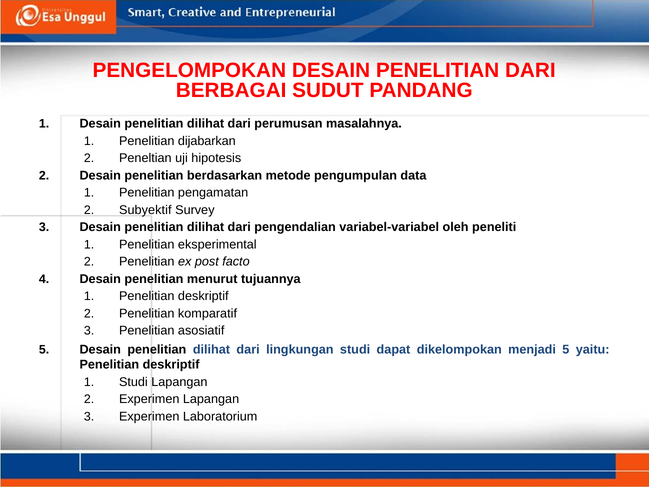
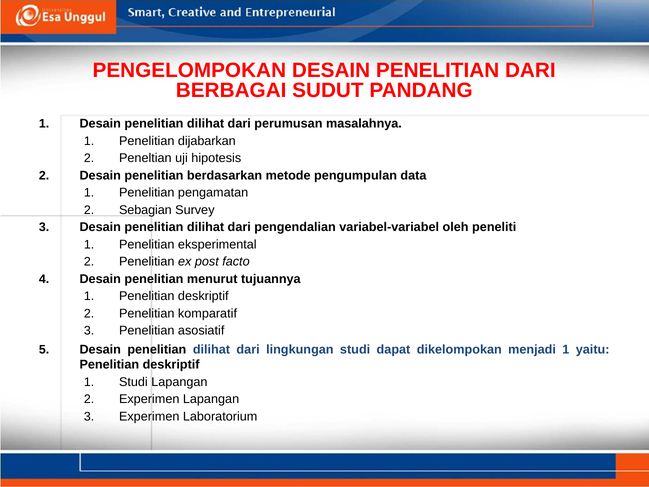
Subyektif: Subyektif -> Sebagian (145, 210)
menjadi 5: 5 -> 1 (566, 349)
